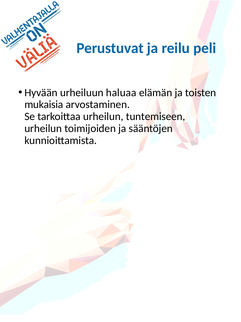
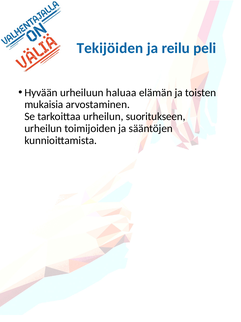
Perustuvat: Perustuvat -> Tekijöiden (110, 48)
tuntemiseen: tuntemiseen -> suoritukseen (156, 116)
